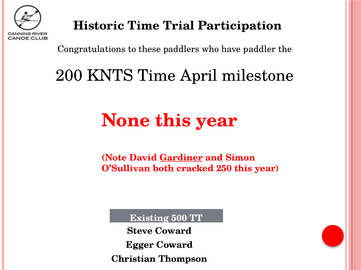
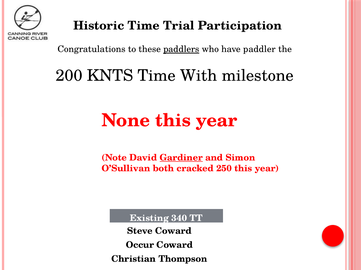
paddlers underline: none -> present (181, 49)
April: April -> With (199, 76)
500: 500 -> 340 (179, 219)
Egger: Egger -> Occur (140, 246)
